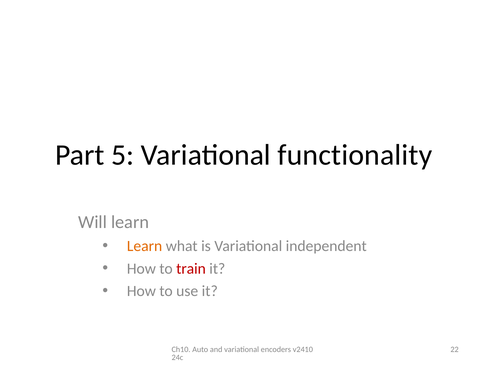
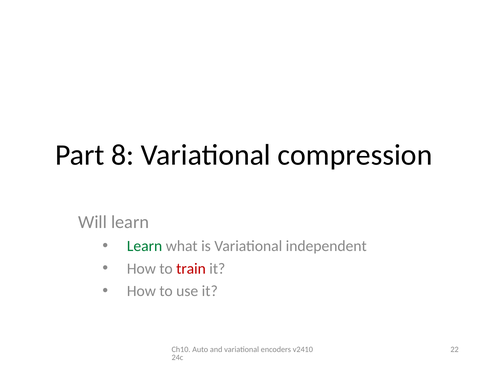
5: 5 -> 8 (123, 155)
functionality: functionality -> compression (355, 155)
Learn colour: orange -> green (145, 246)
